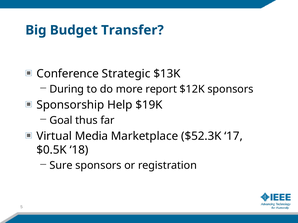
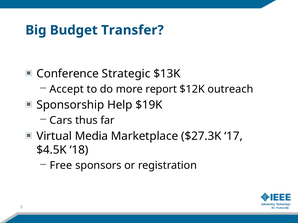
During: During -> Accept (67, 89)
$12K sponsors: sponsors -> outreach (230, 89)
Goal: Goal -> Cars (61, 121)
$52.3K: $52.3K -> $27.3K (201, 136)
$0.5K: $0.5K -> $4.5K (52, 150)
Sure: Sure -> Free (61, 166)
